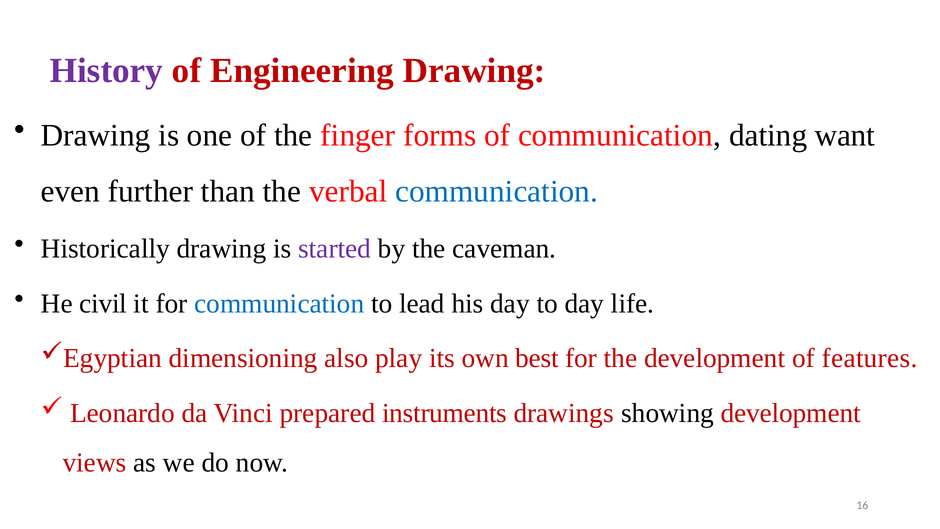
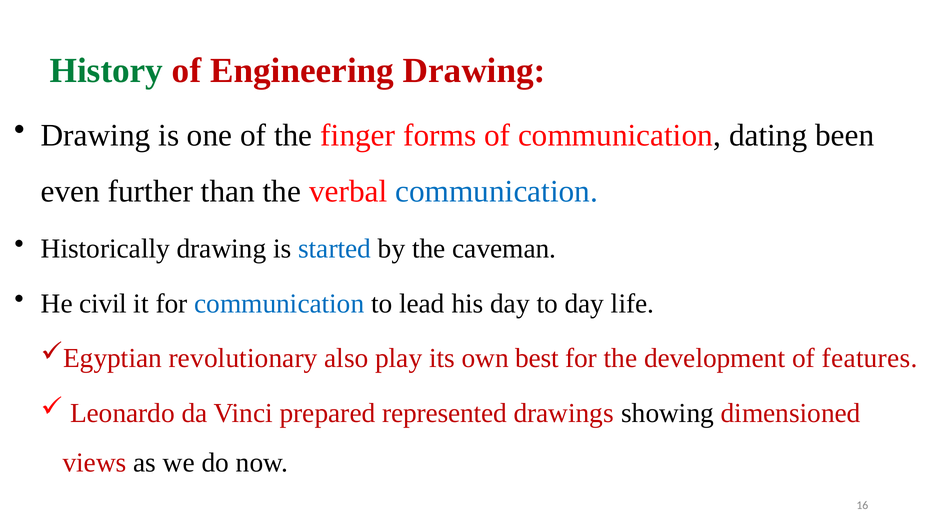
History colour: purple -> green (106, 70)
want: want -> been (845, 135)
started colour: purple -> blue (335, 248)
dimensioning: dimensioning -> revolutionary (243, 358)
instruments: instruments -> represented (445, 413)
showing development: development -> dimensioned (791, 413)
